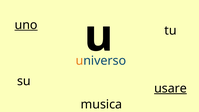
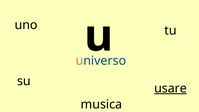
uno underline: present -> none (26, 25)
